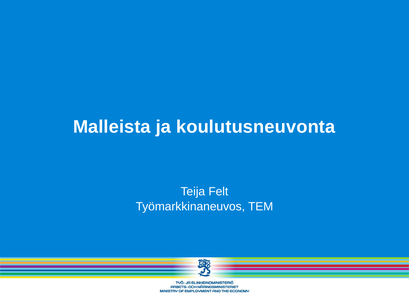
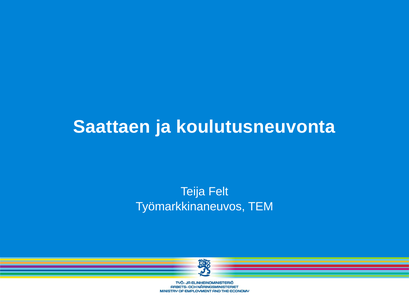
Malleista: Malleista -> Saattaen (112, 127)
